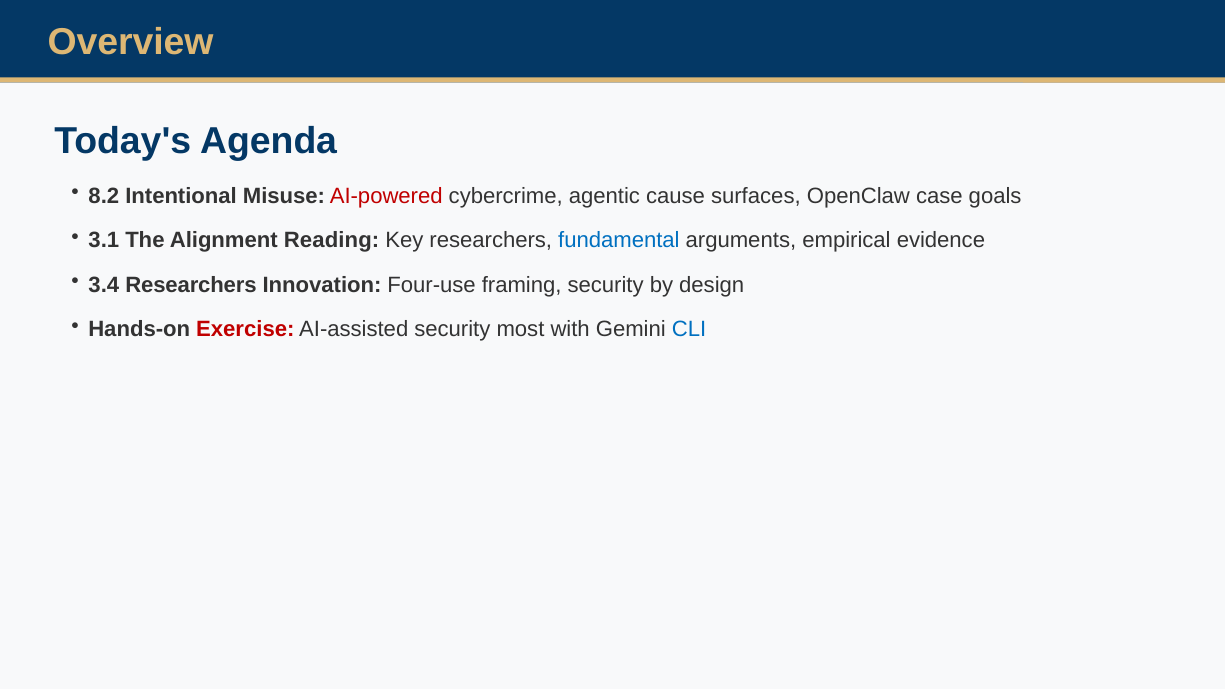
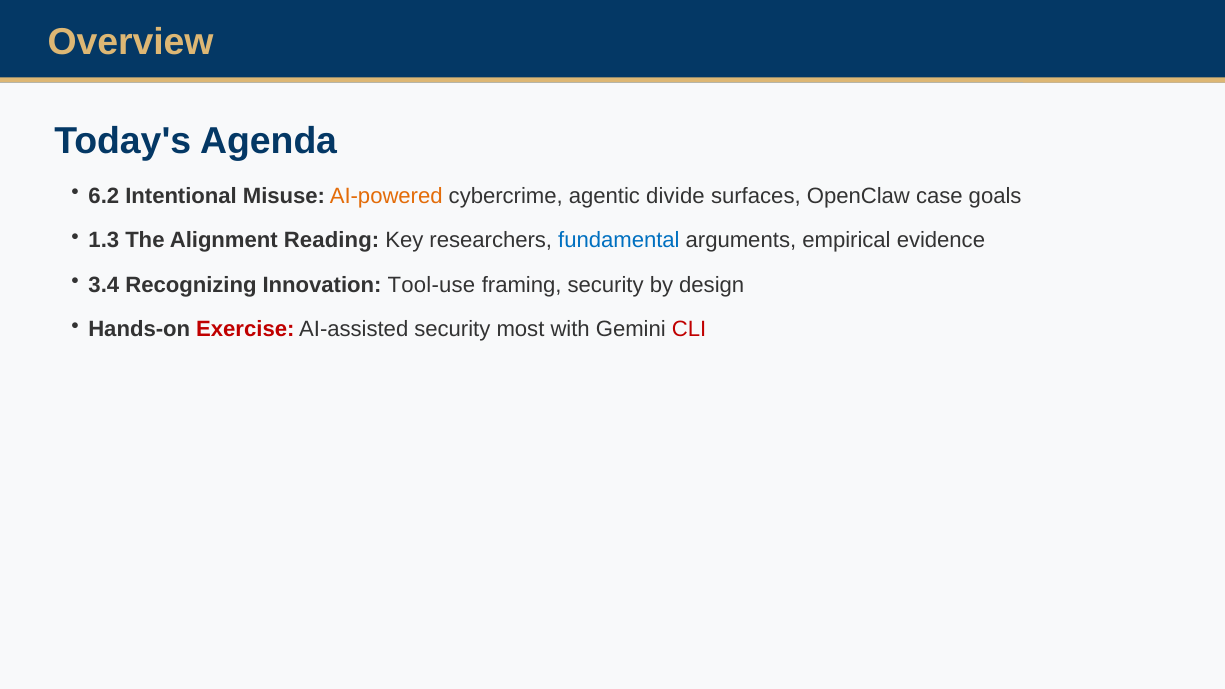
8.2: 8.2 -> 6.2 (104, 196)
AI-powered colour: red -> orange (386, 196)
cause: cause -> divide (675, 196)
3.1: 3.1 -> 1.3 (104, 241)
3.4 Researchers: Researchers -> Recognizing (191, 285)
Four-use: Four-use -> Tool-use (431, 285)
CLI colour: blue -> red (689, 330)
